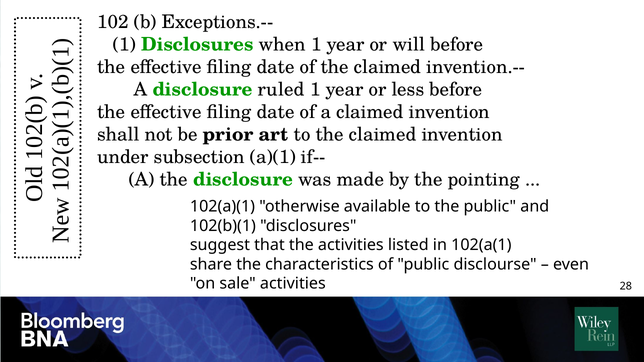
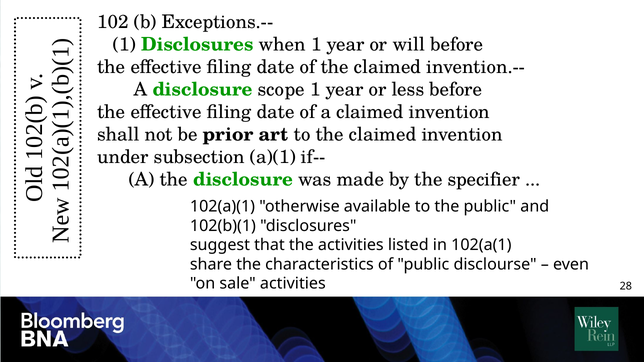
ruled: ruled -> scope (281, 90)
pointing: pointing -> specifier (484, 180)
